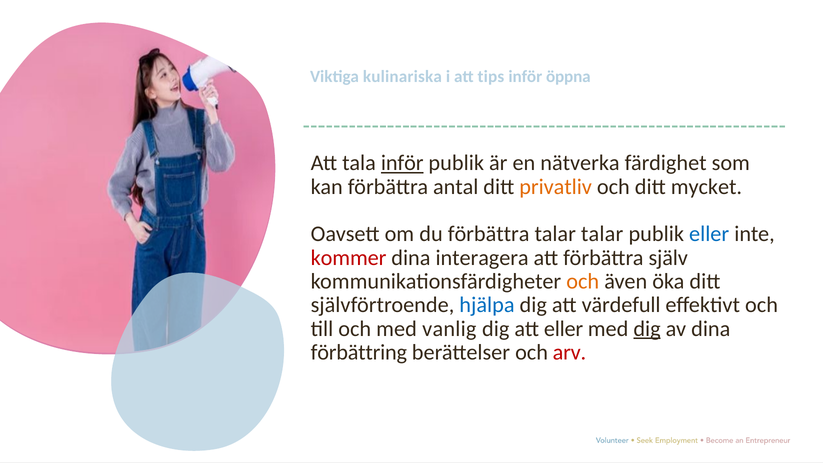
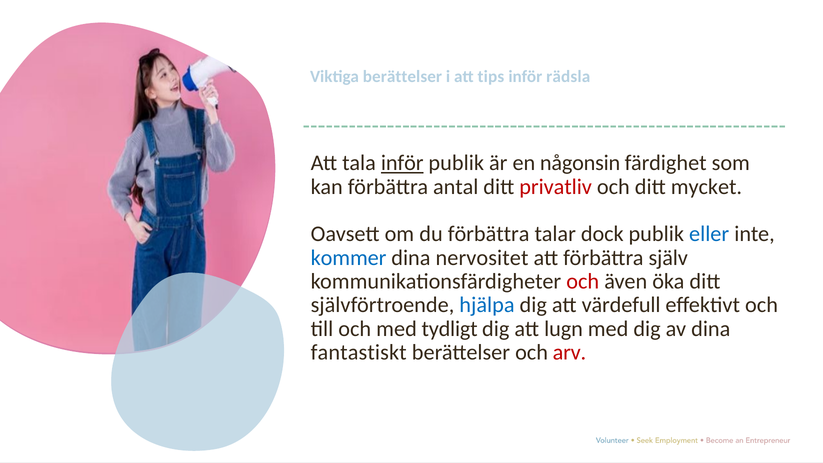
Viktiga kulinariska: kulinariska -> berättelser (402, 77)
öppna: öppna -> rädsla (568, 77)
nätverka: nätverka -> någonsin (580, 163)
privatliv colour: orange -> red (556, 187)
talar talar: talar -> dock (602, 234)
kommer colour: red -> blue (349, 258)
interagera: interagera -> nervositet (482, 258)
och colour: orange -> red (583, 281)
vanlig: vanlig -> tydligt (450, 329)
att eller: eller -> lugn (563, 329)
dig underline: present -> none (647, 329)
förbättring: förbättring -> fantastiskt (359, 352)
